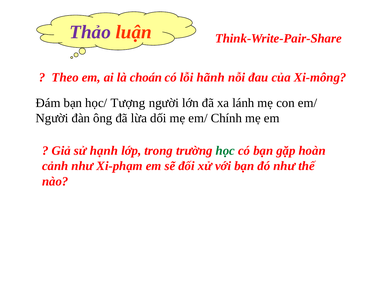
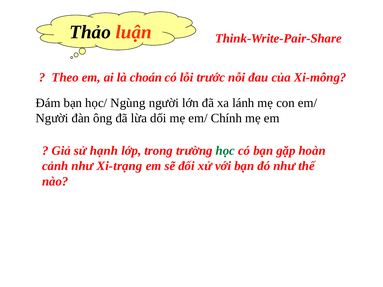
Thảo colour: purple -> black (90, 32)
hãnh: hãnh -> trước (211, 78)
Tượng: Tượng -> Ngùng (128, 103)
Xi-phạm: Xi-phạm -> Xi-trạng (119, 166)
